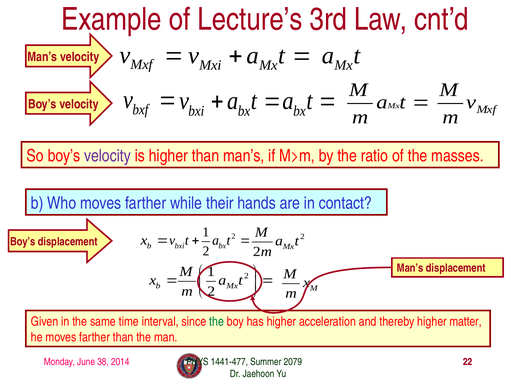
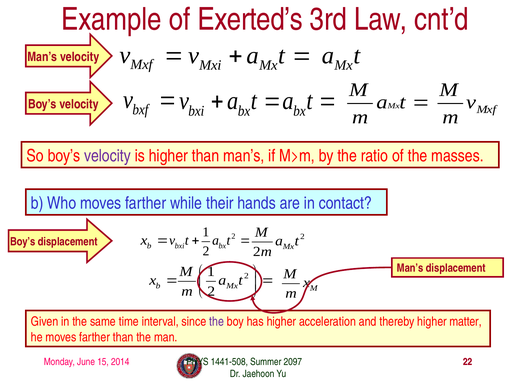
Lecture’s: Lecture’s -> Exerted’s (250, 19)
the colour: green -> purple (217, 322)
38: 38 -> 15 (103, 362)
1441-477: 1441-477 -> 1441-508 (229, 362)
2079: 2079 -> 2097 (293, 362)
